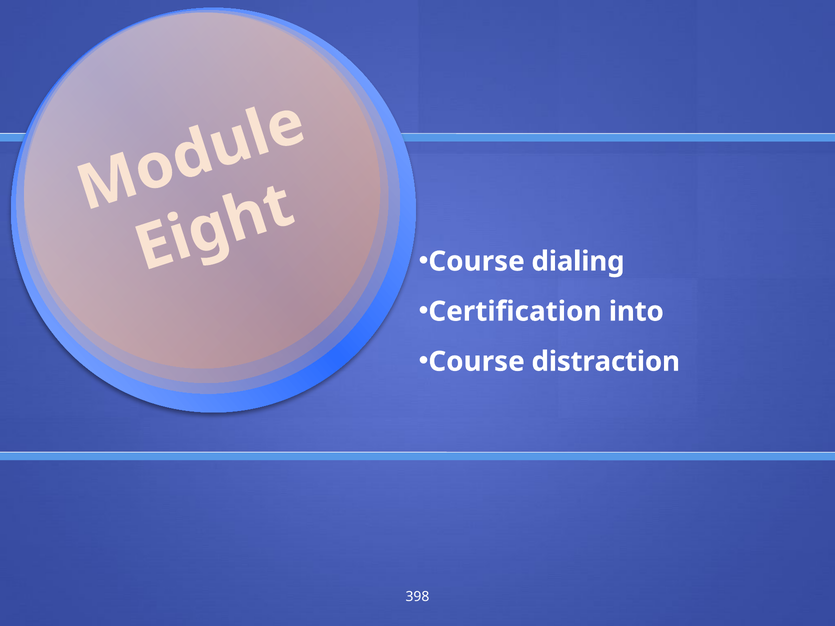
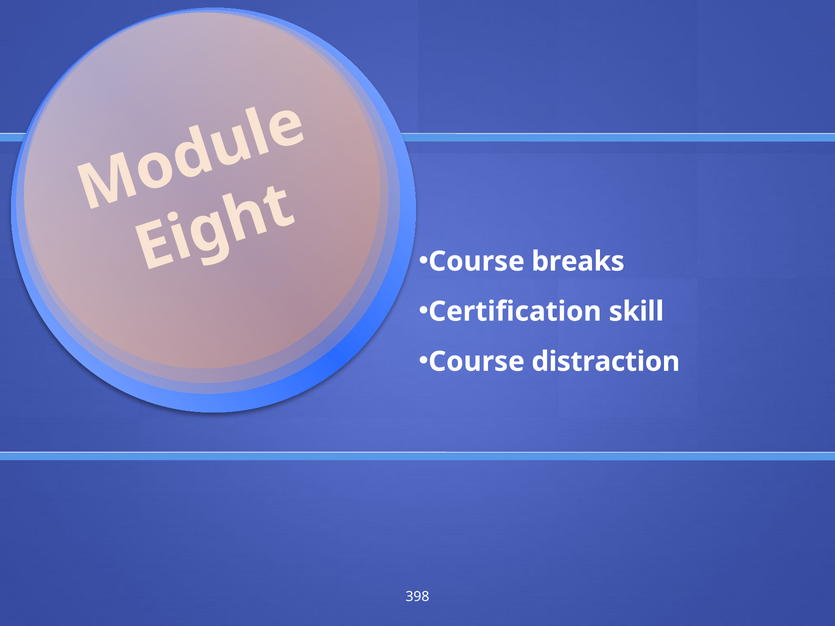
dialing: dialing -> breaks (578, 262)
into: into -> skill (636, 312)
